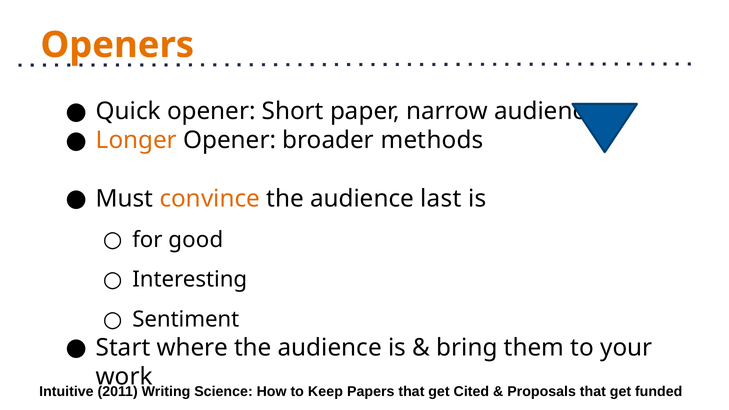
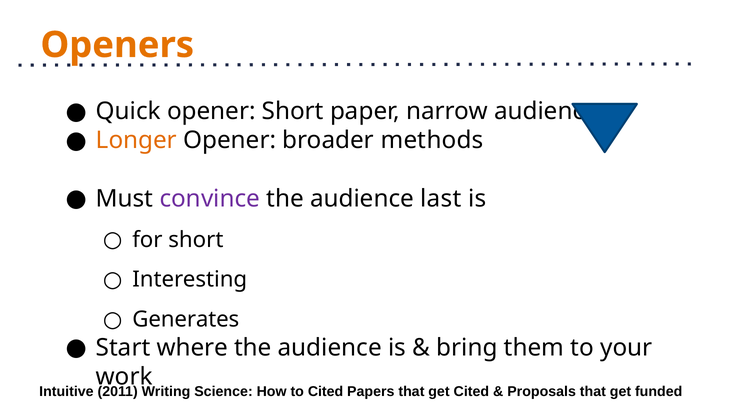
convince colour: orange -> purple (210, 199)
for good: good -> short (196, 240)
Sentiment: Sentiment -> Generates (186, 320)
to Keep: Keep -> Cited (326, 391)
